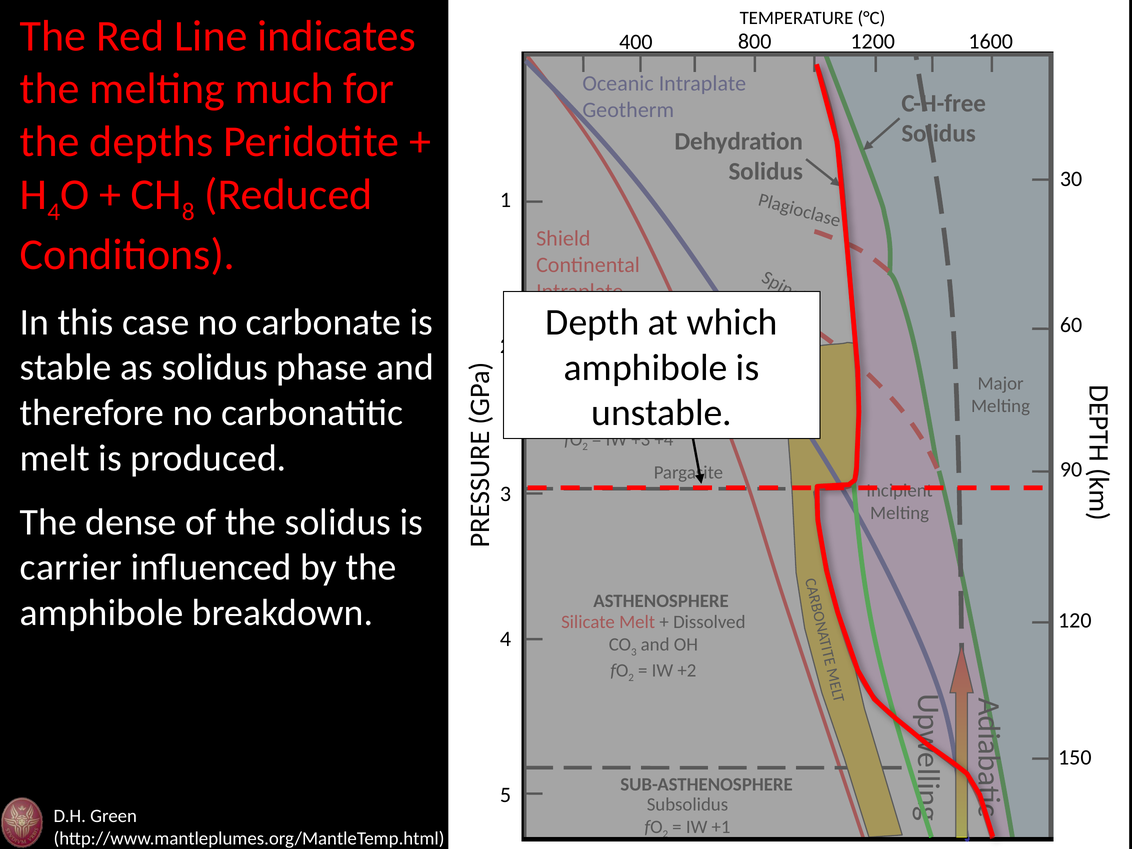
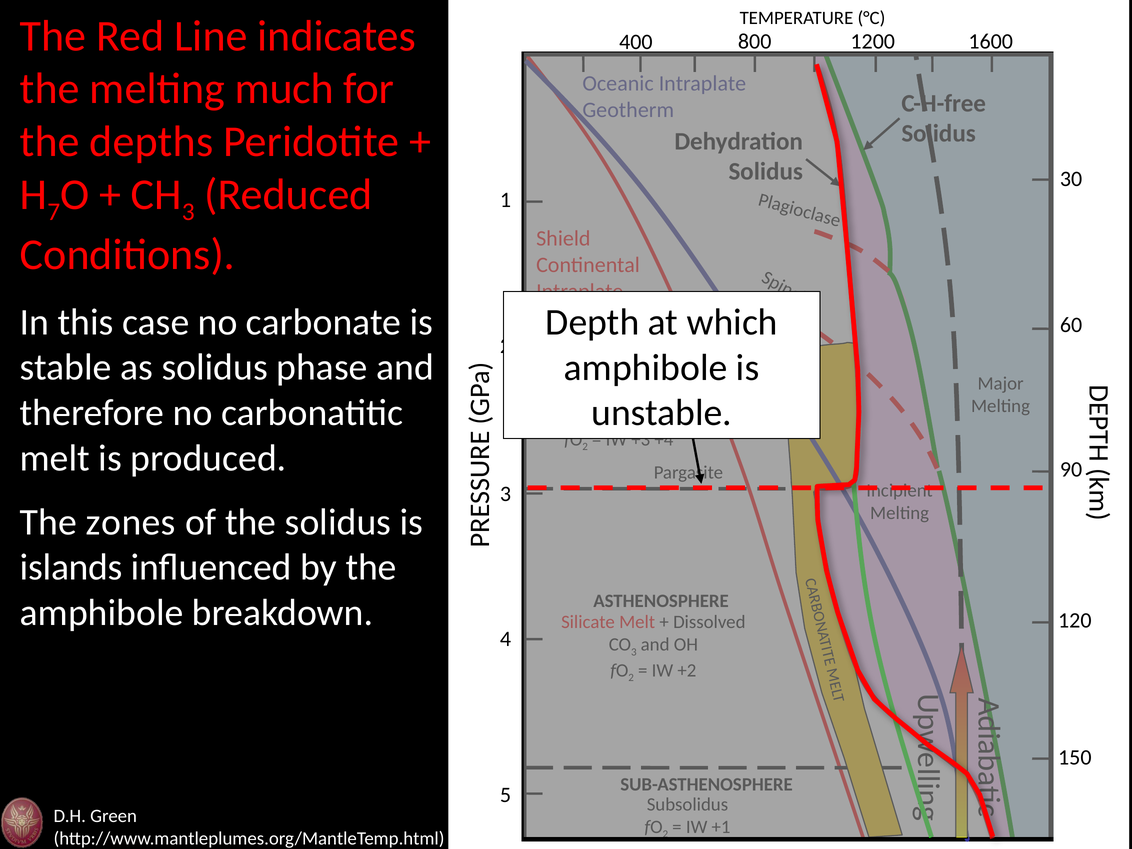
4: 4 -> 7 (54, 212)
8: 8 -> 3 (188, 212)
dense: dense -> zones (131, 522)
carrier: carrier -> islands (71, 567)
